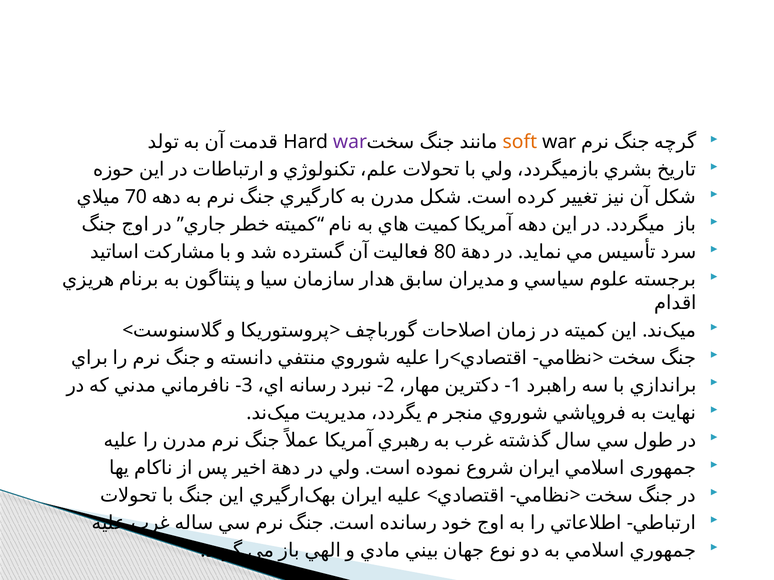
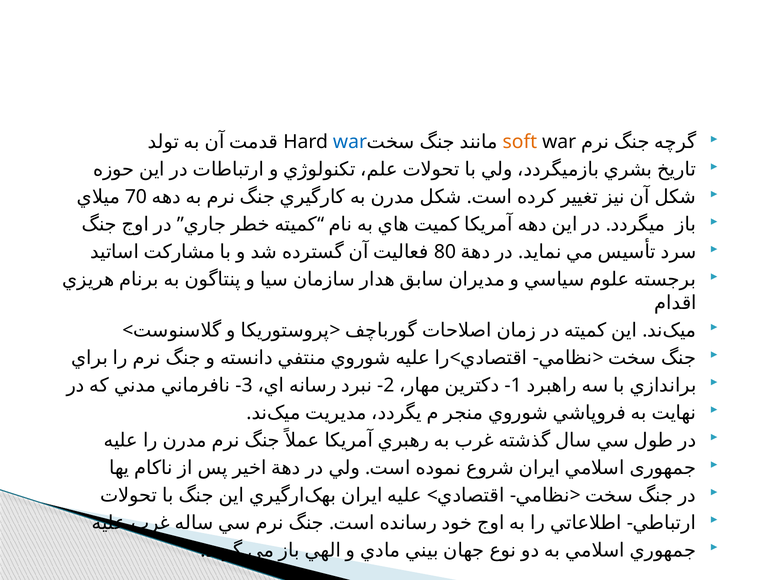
war colour: purple -> blue (350, 142)
